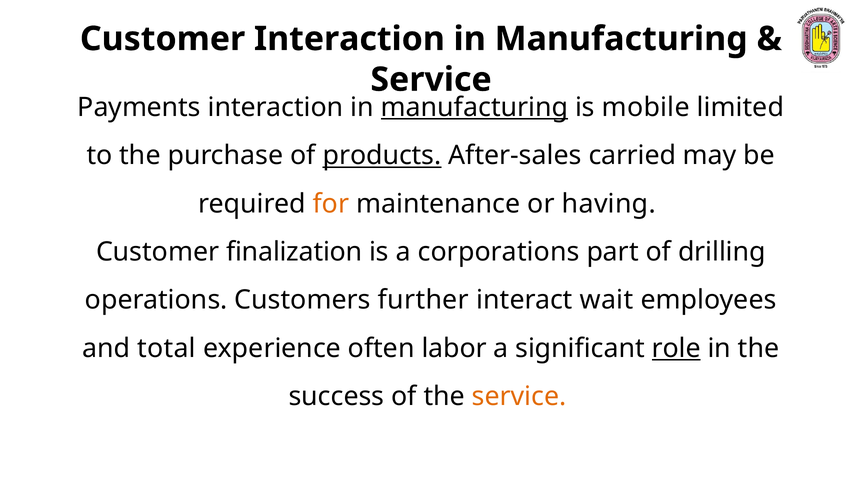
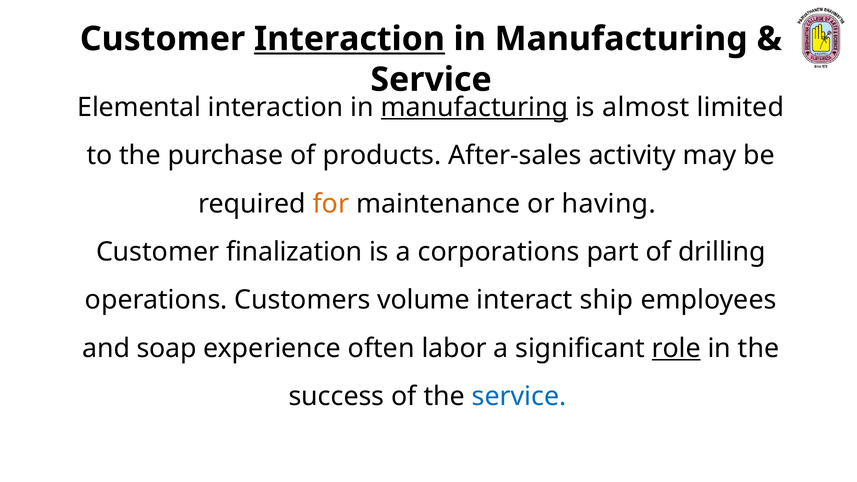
Interaction underline: none -> present (349, 39)
Payments: Payments -> Elemental (139, 107)
mobile: mobile -> almost (646, 107)
products underline: present -> none (382, 156)
carried: carried -> activity (632, 156)
further: further -> volume (424, 300)
wait: wait -> ship (607, 300)
total: total -> soap (167, 348)
service colour: orange -> blue (519, 397)
